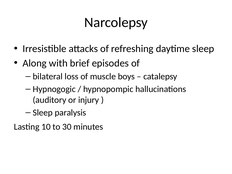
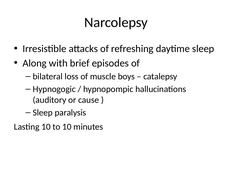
injury: injury -> cause (89, 100)
to 30: 30 -> 10 (67, 127)
